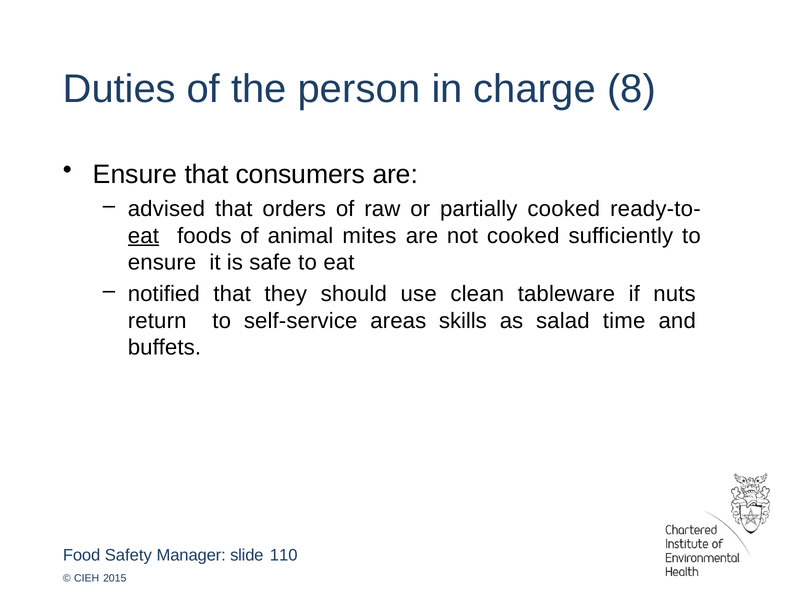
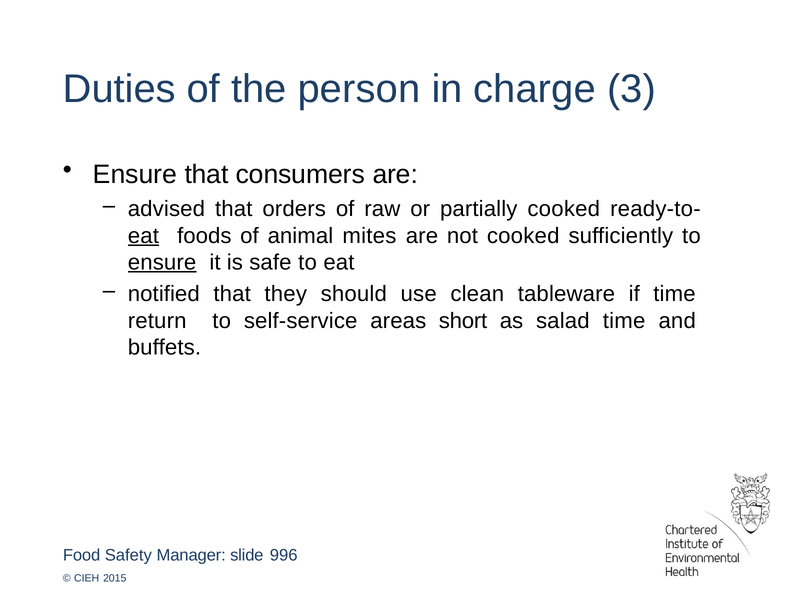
8: 8 -> 3 (632, 89)
ensure underline: none -> present (162, 262)
if nuts: nuts -> time (674, 294)
skills: skills -> short (463, 321)
110: 110 -> 996 (284, 555)
